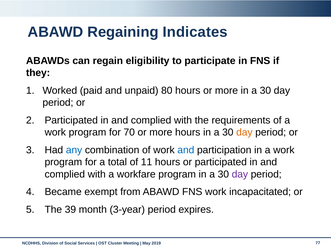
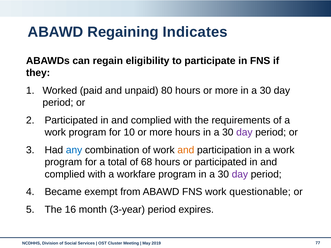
70: 70 -> 10 (129, 133)
day colour: orange -> purple (244, 133)
and colour: blue -> orange (186, 150)
11: 11 -> 68 (147, 162)
incapacitated: incapacitated -> questionable (260, 192)
39: 39 -> 16 (70, 210)
